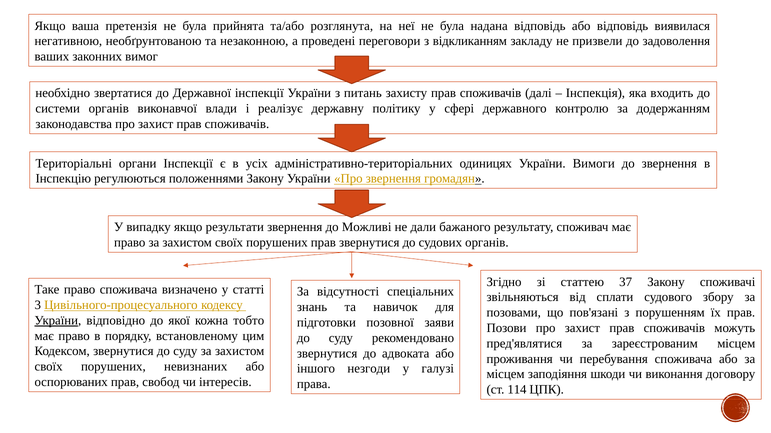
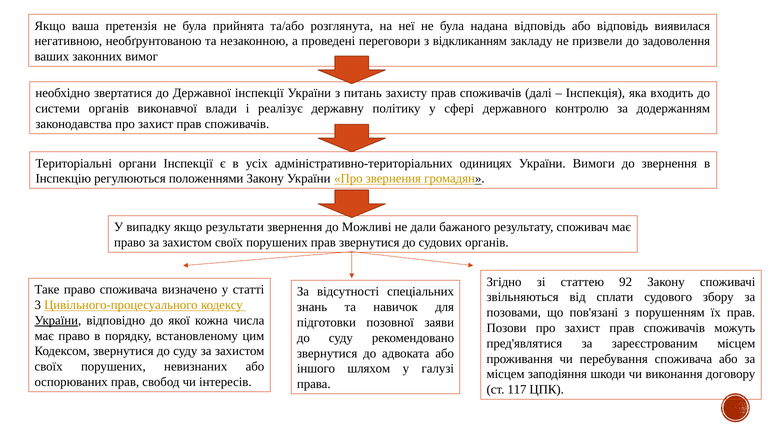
37: 37 -> 92 (626, 282)
тобто: тобто -> числа (249, 321)
незгоди: незгоди -> шляхом (369, 369)
114: 114 -> 117 (517, 390)
